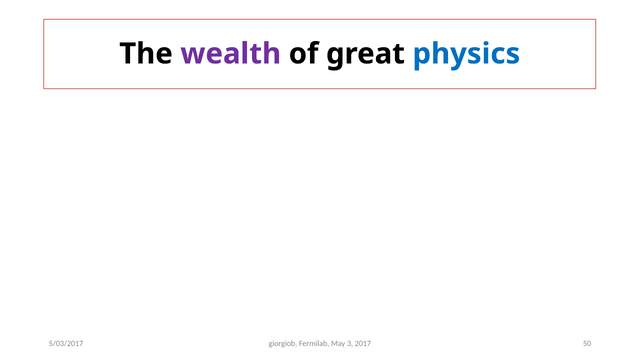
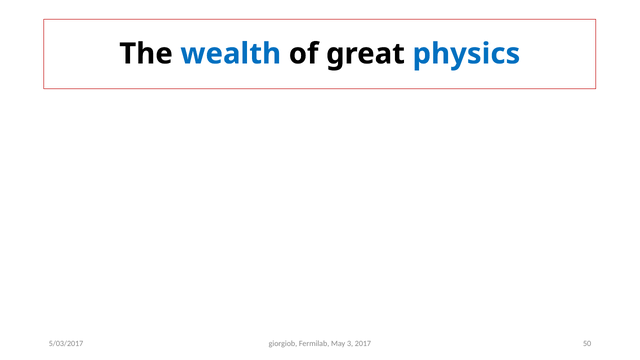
wealth colour: purple -> blue (231, 54)
